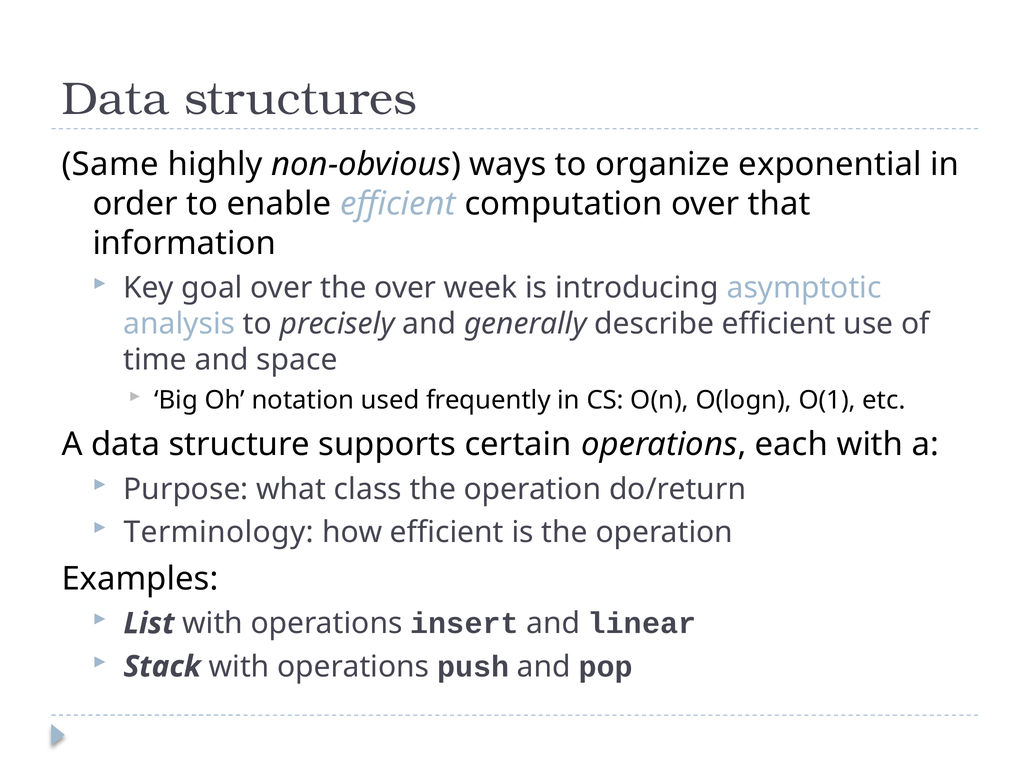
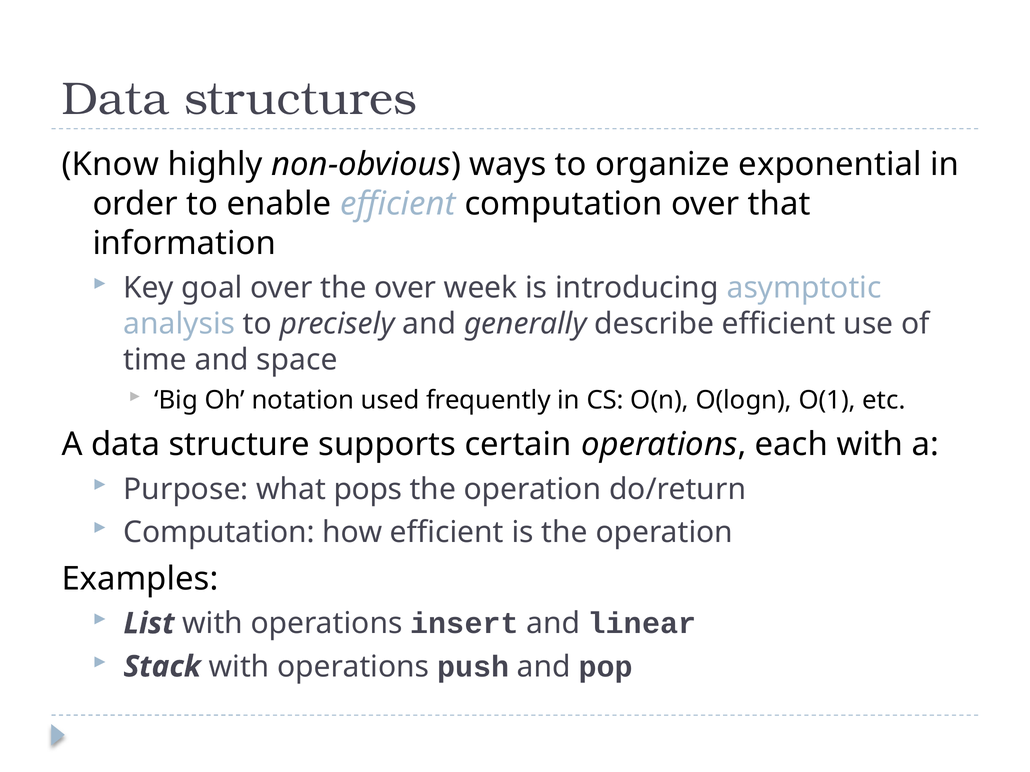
Same: Same -> Know (110, 164)
class: class -> pops (368, 489)
Terminology: Terminology -> Computation (219, 533)
